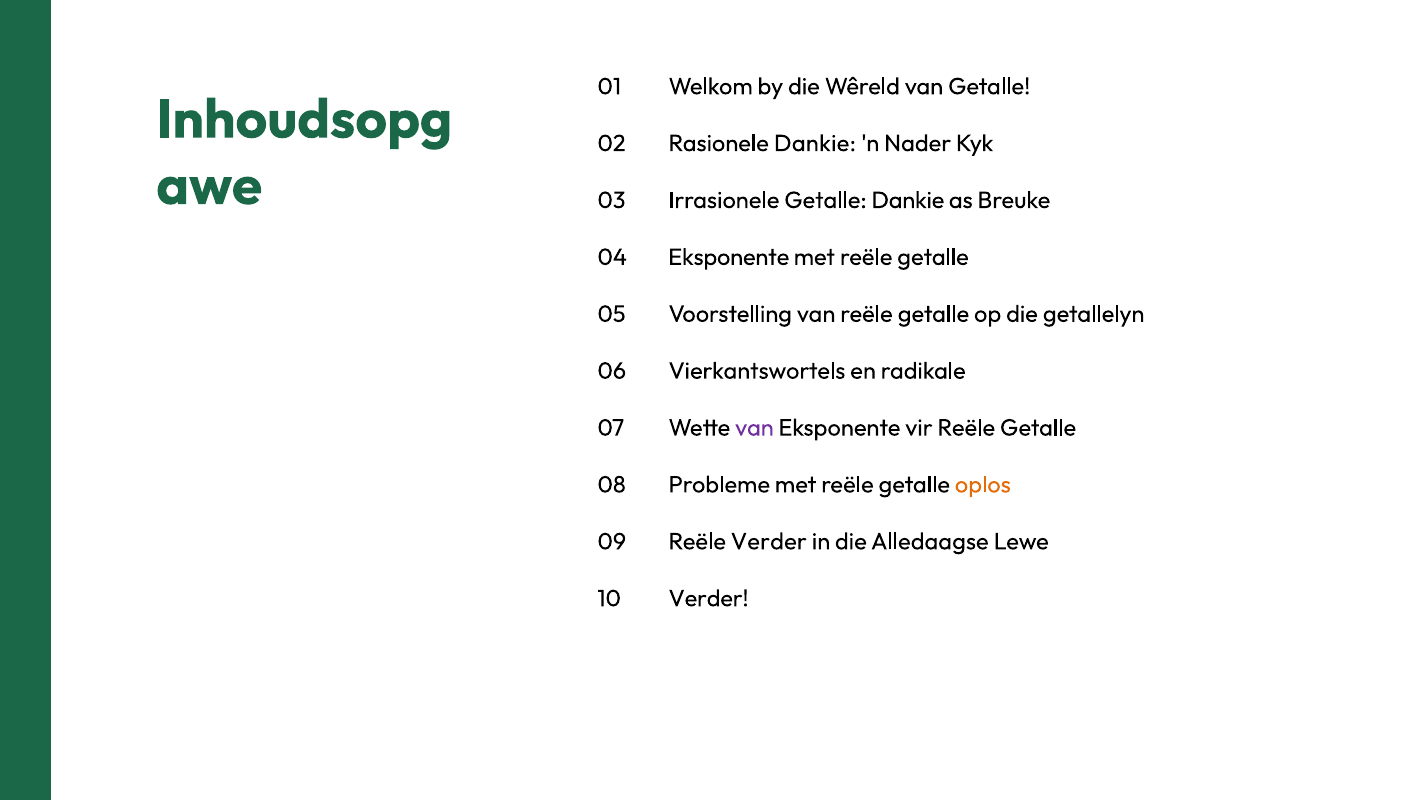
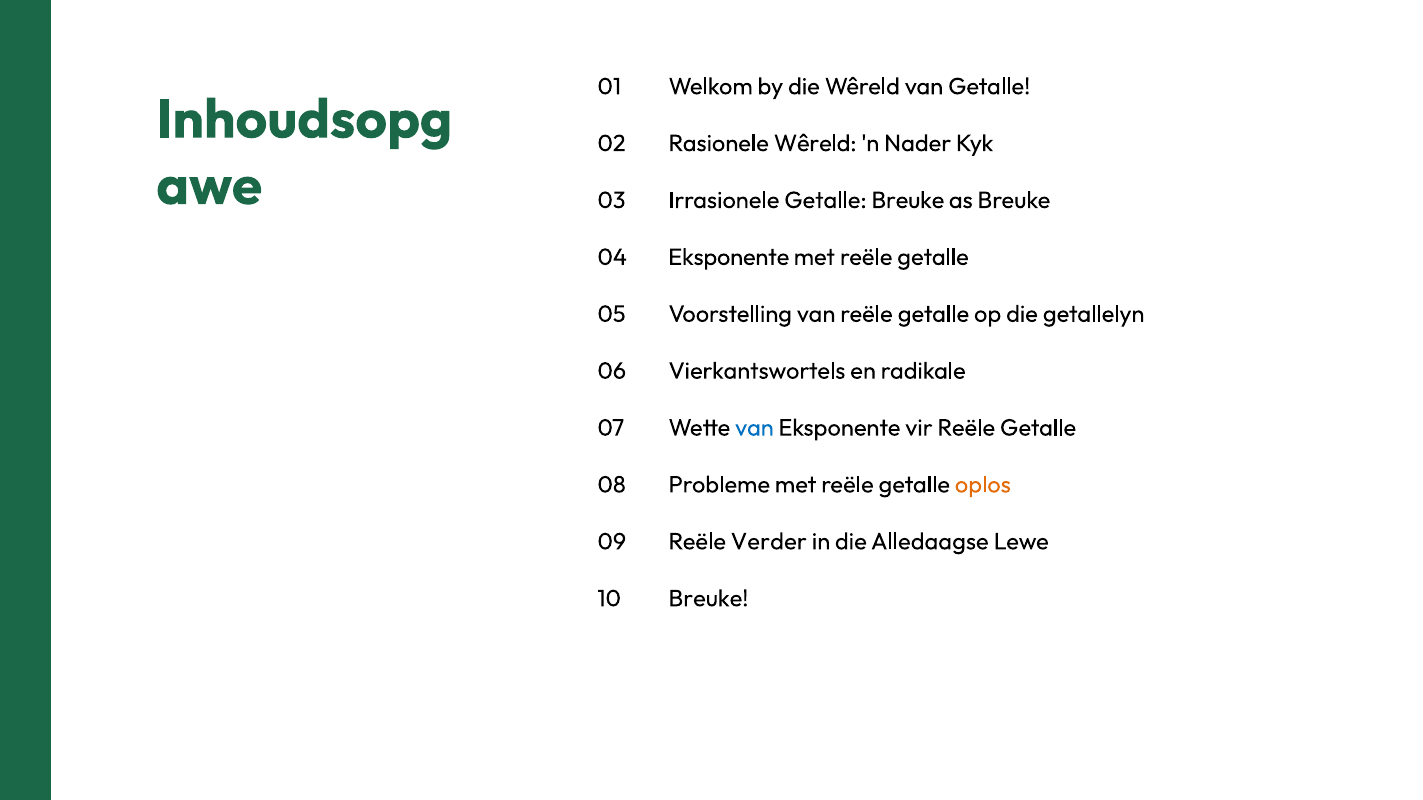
Rasionele Dankie: Dankie -> Wêreld (815, 143)
Getalle Dankie: Dankie -> Breuke (908, 200)
van colour: purple -> blue (754, 428)
10 Verder: Verder -> Breuke (708, 599)
